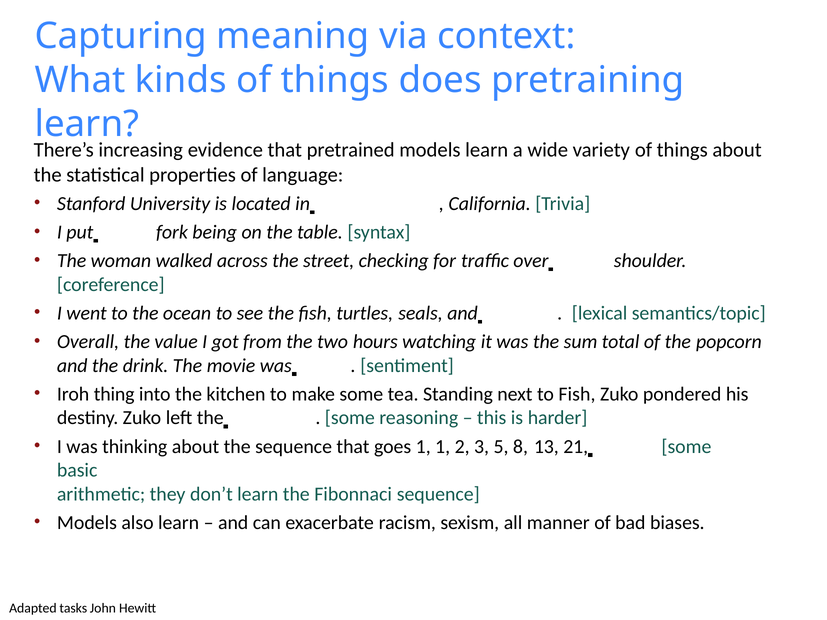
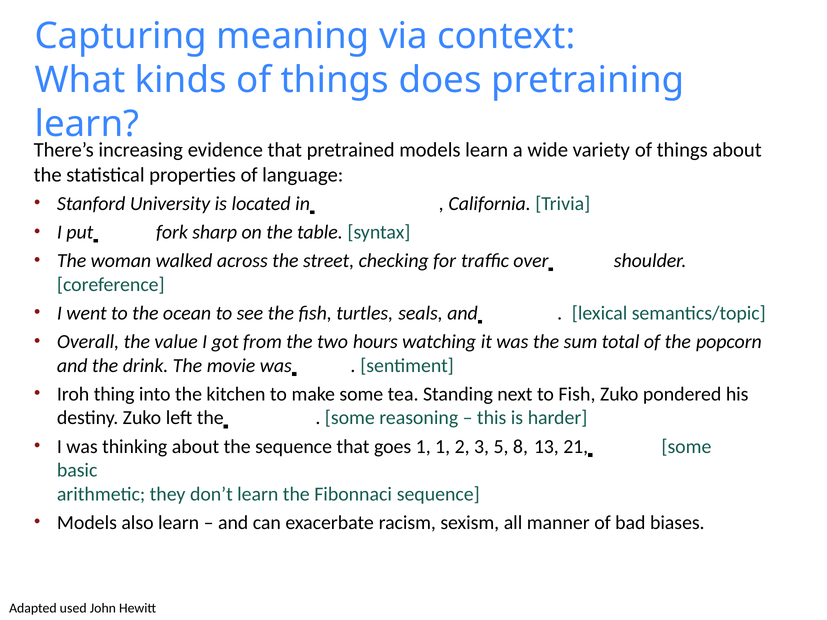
being: being -> sharp (215, 232)
tasks: tasks -> used (73, 608)
